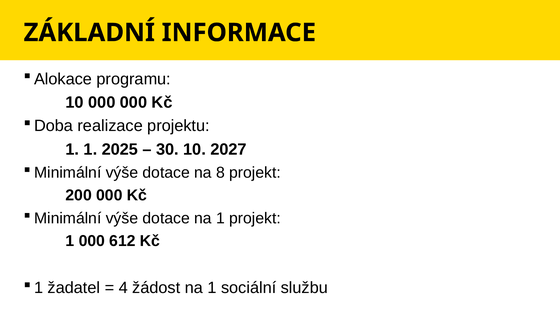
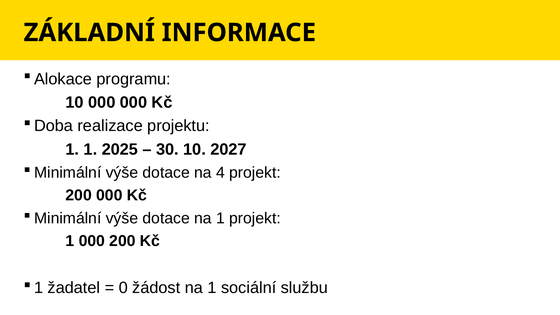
8: 8 -> 4 (220, 173)
000 612: 612 -> 200 (122, 241)
4: 4 -> 0 (123, 288)
